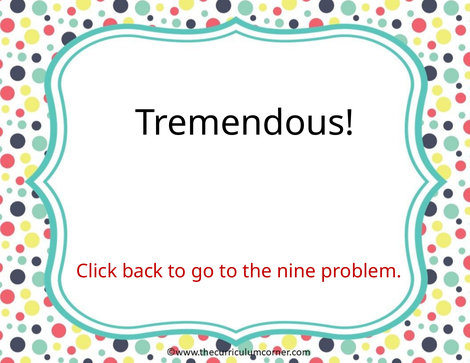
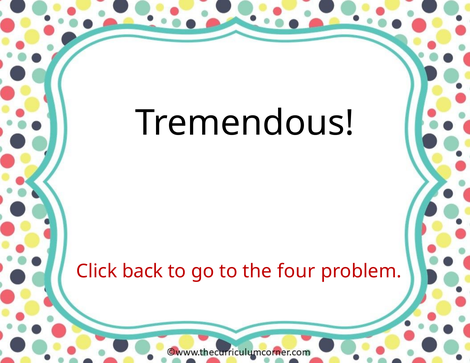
nine: nine -> four (296, 271)
